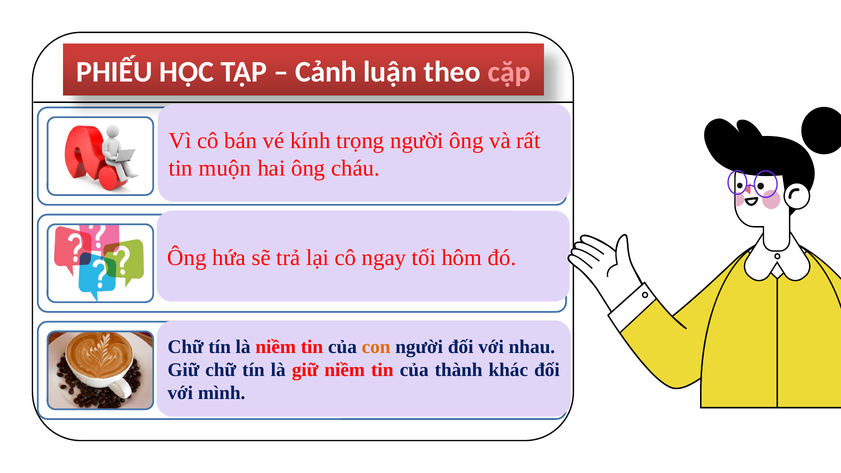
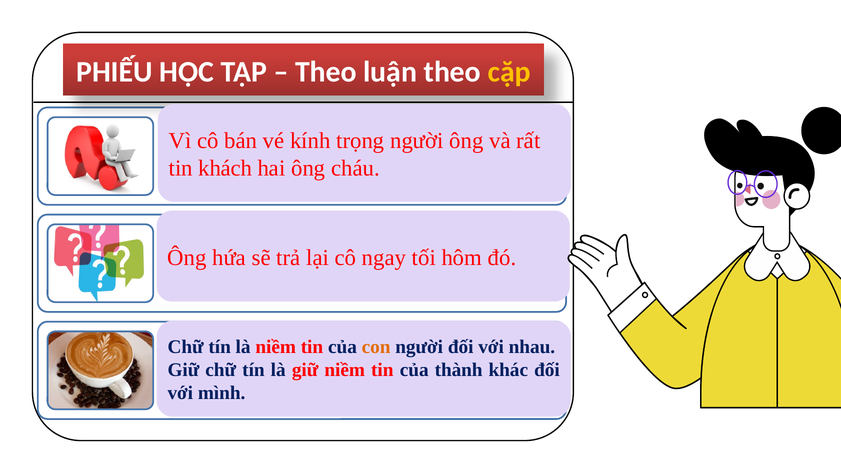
Cảnh: Cảnh -> Theo (326, 72)
cặp colour: pink -> yellow (509, 72)
muộn: muộn -> khách (225, 168)
